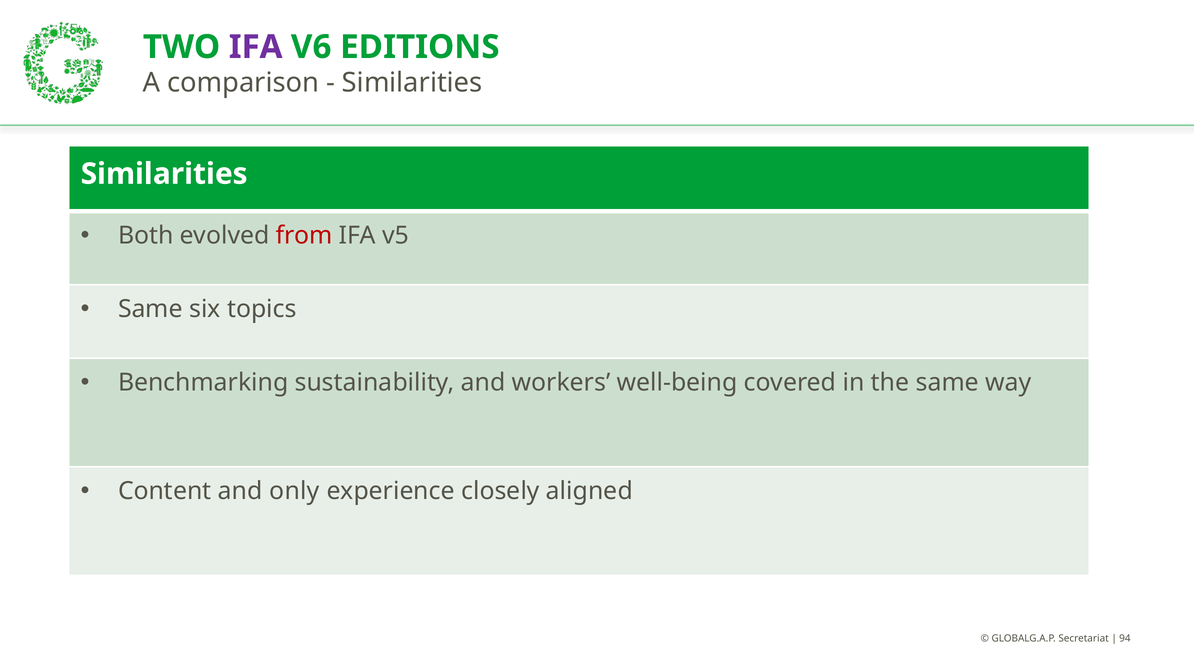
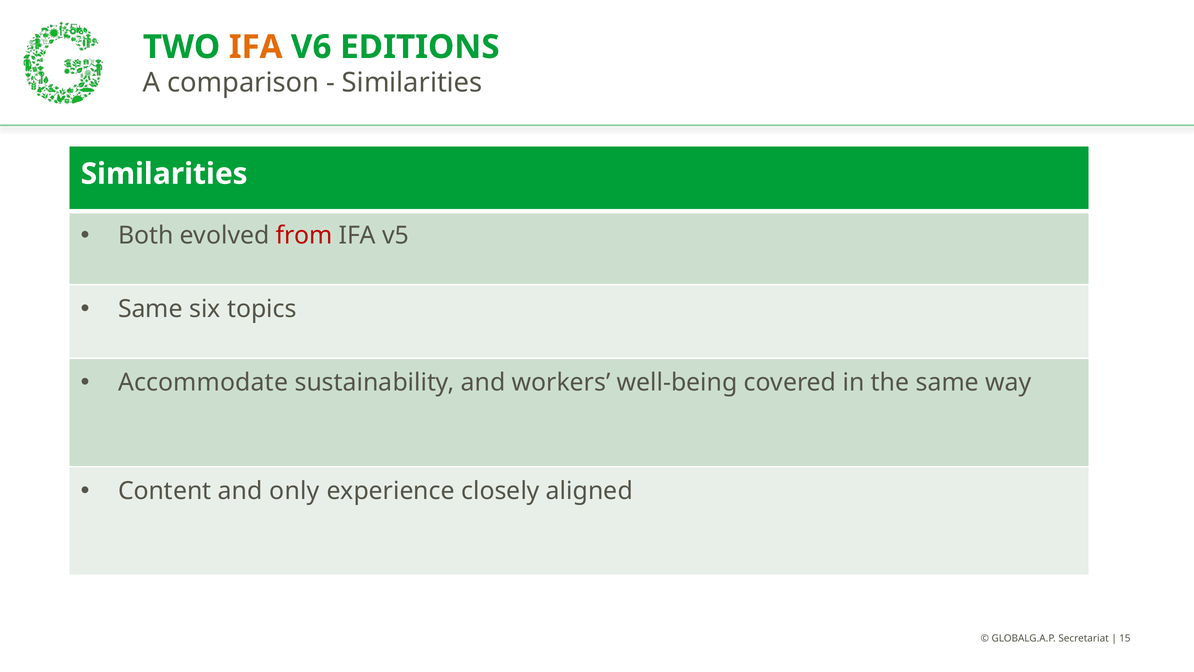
IFA colour: purple -> orange (256, 47)
Benchmarking: Benchmarking -> Accommodate (203, 382)
94: 94 -> 15 (1125, 638)
